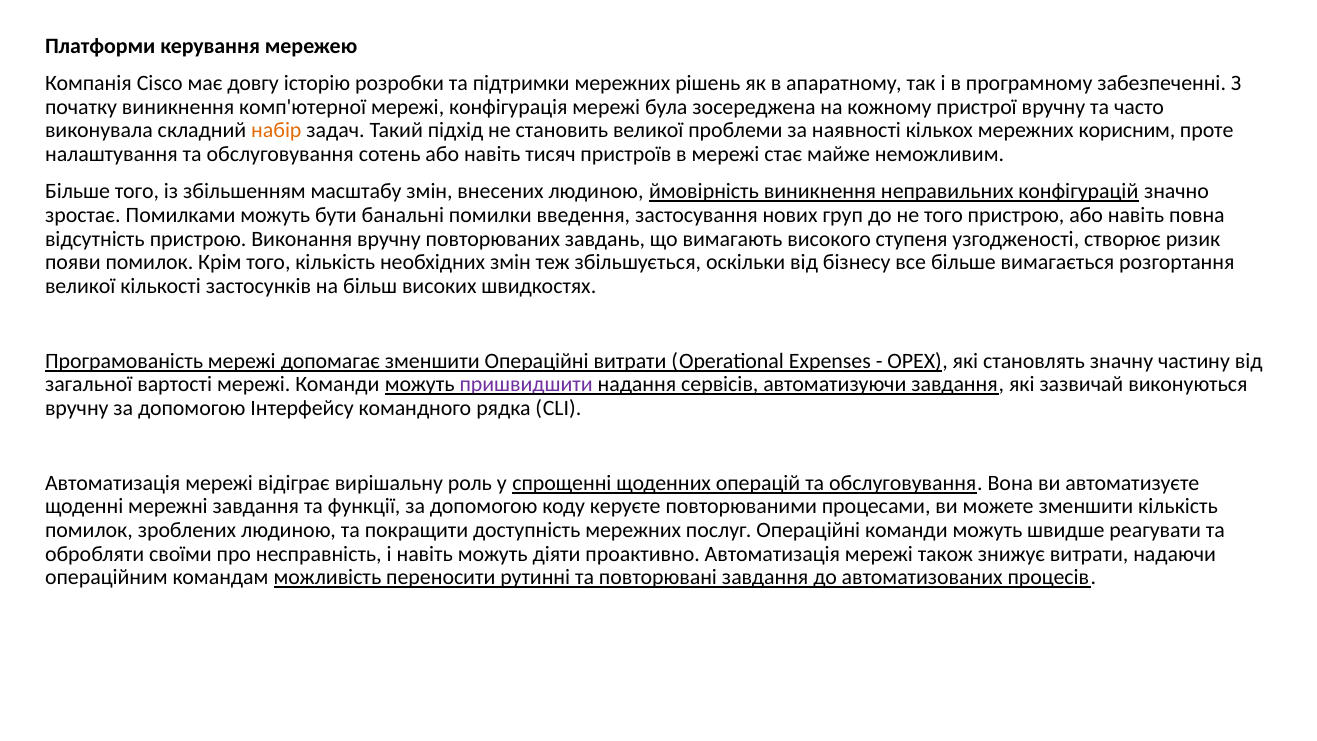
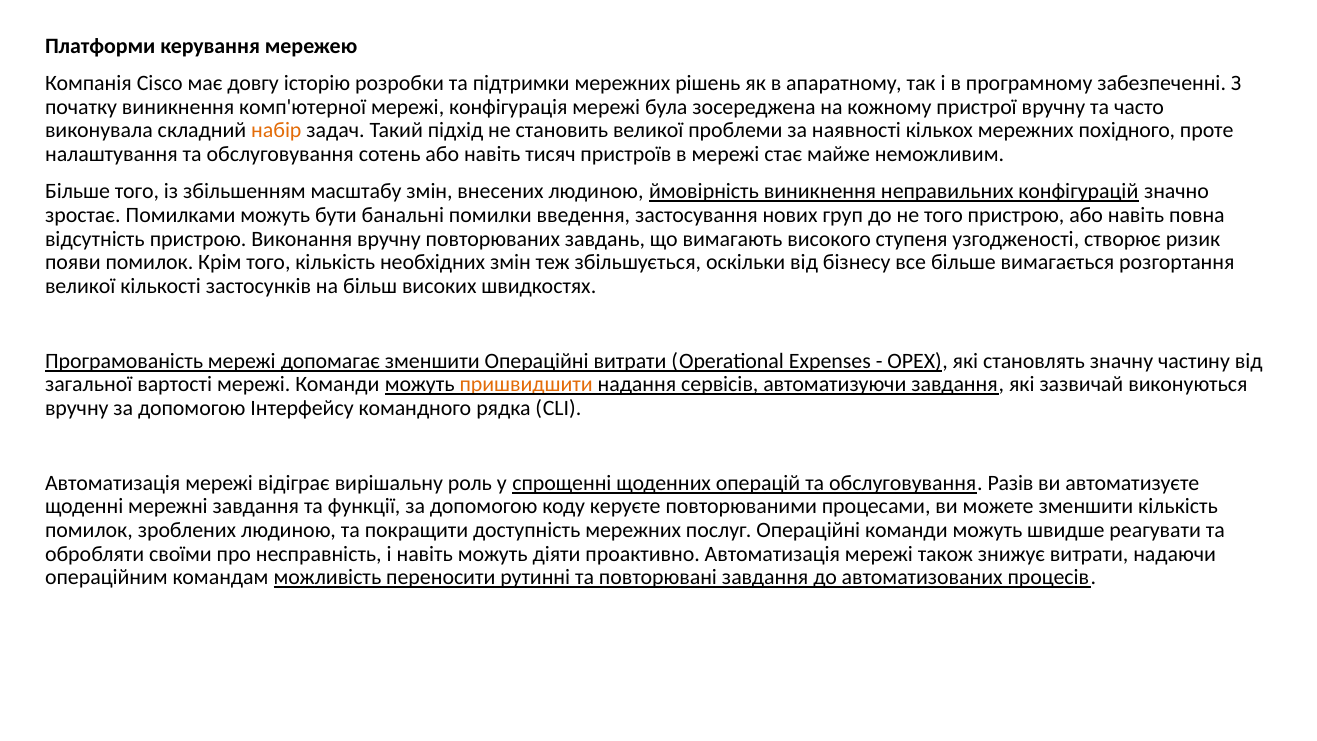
корисним: корисним -> похідного (1127, 131)
пришвидшити colour: purple -> orange (526, 385)
Вона: Вона -> Разів (1010, 483)
